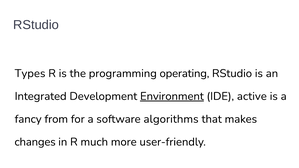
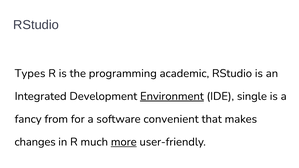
operating: operating -> academic (184, 73)
active: active -> single (252, 96)
algorithms: algorithms -> convenient (171, 119)
more underline: none -> present (124, 142)
